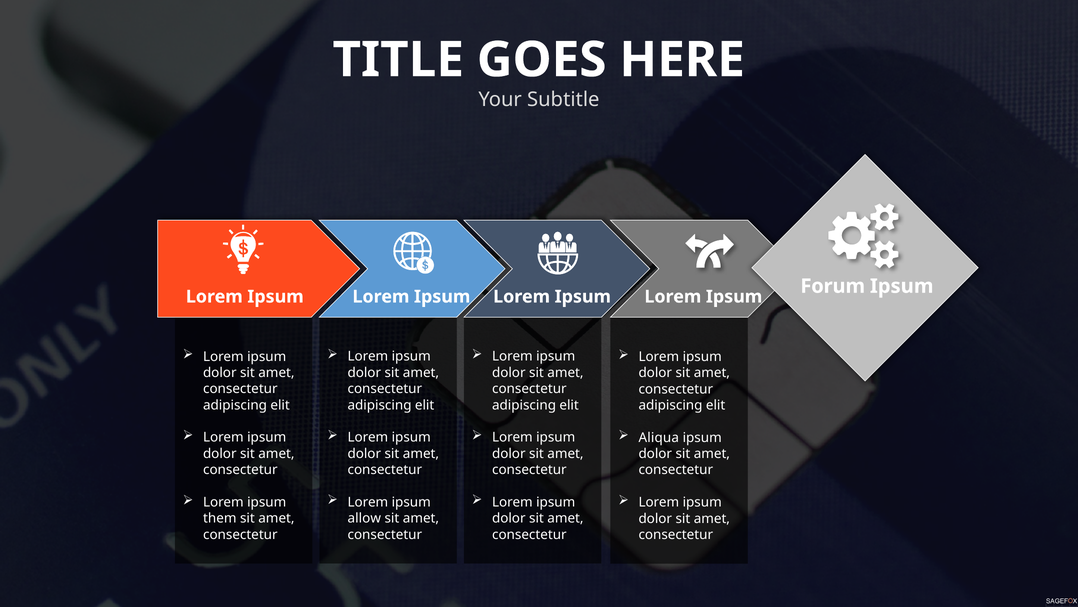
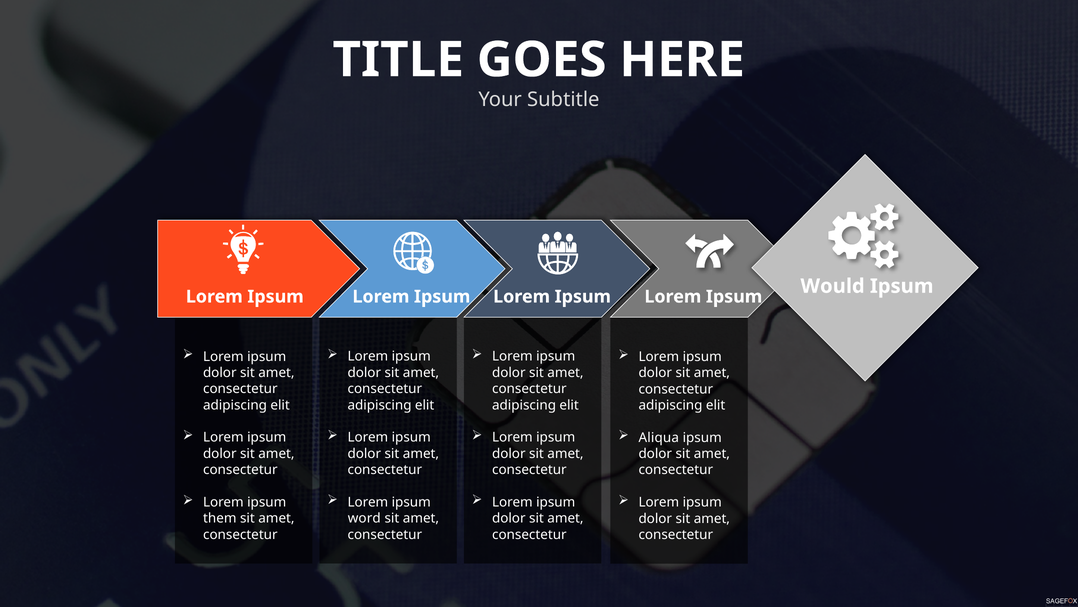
Forum: Forum -> Would (833, 286)
allow: allow -> word (364, 518)
